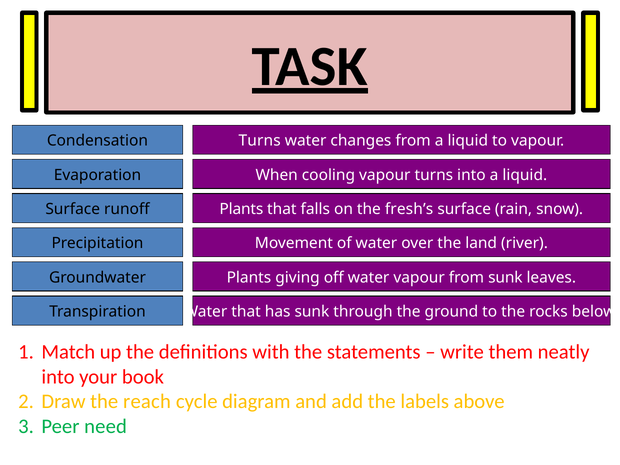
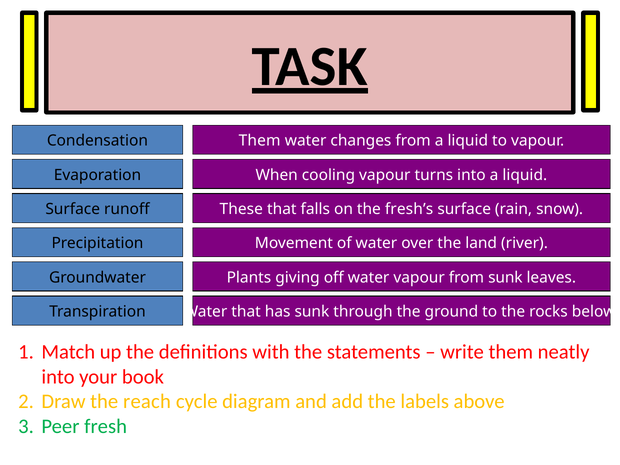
Turns: Turns -> Them (260, 141)
Plants: Plants -> These (241, 209)
need: need -> fresh (106, 426)
